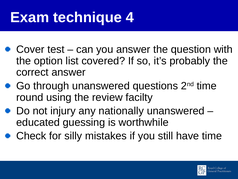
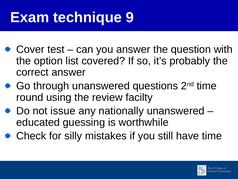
4: 4 -> 9 (130, 17)
injury: injury -> issue (63, 111)
